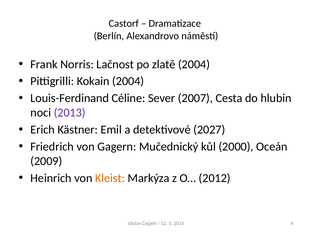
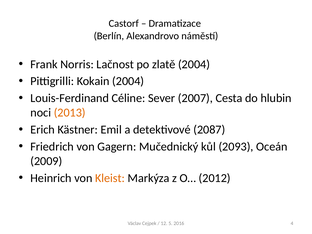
2013 colour: purple -> orange (70, 113)
2027: 2027 -> 2087 (209, 130)
2000: 2000 -> 2093 (236, 147)
